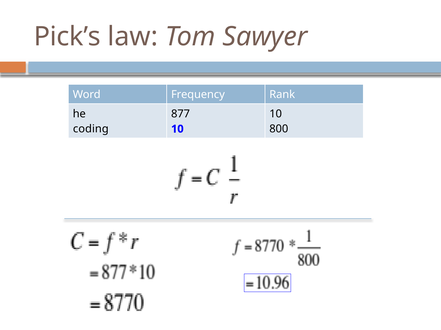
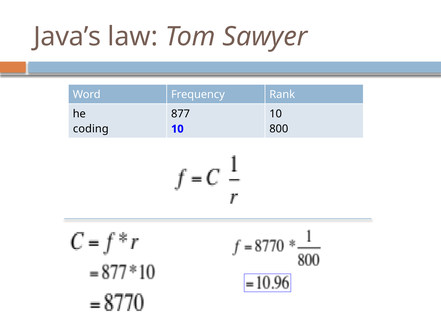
Pick’s: Pick’s -> Java’s (67, 37)
